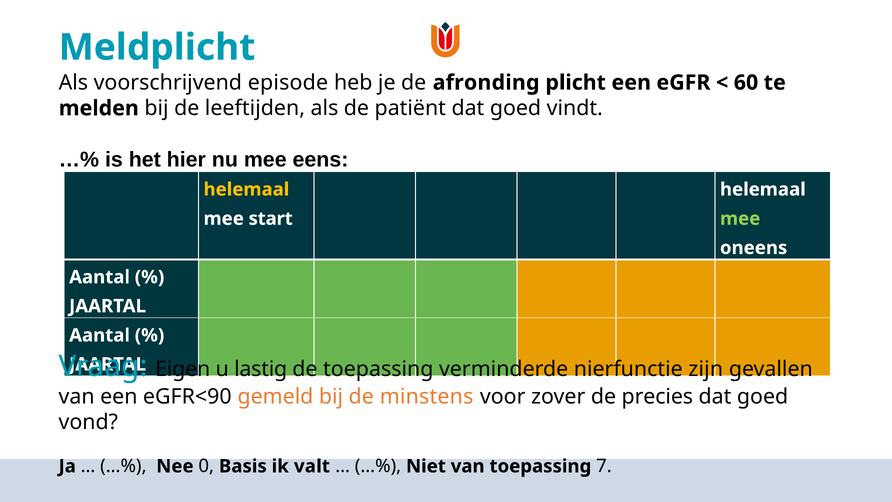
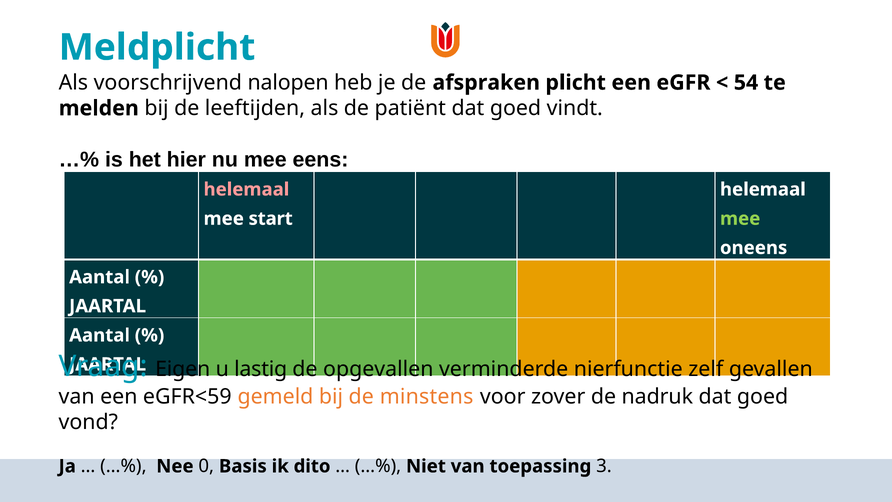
episode: episode -> nalopen (288, 83)
afronding: afronding -> afspraken (486, 83)
60: 60 -> 54 (746, 83)
helemaal colour: yellow -> pink (246, 189)
de toepassing: toepassing -> opgevallen (378, 369)
zijn: zijn -> zelf (706, 369)
eGFR<90: eGFR<90 -> eGFR<59 (187, 397)
precies: precies -> nadruk (657, 397)
valt: valt -> dito (312, 466)
7: 7 -> 3 (604, 466)
